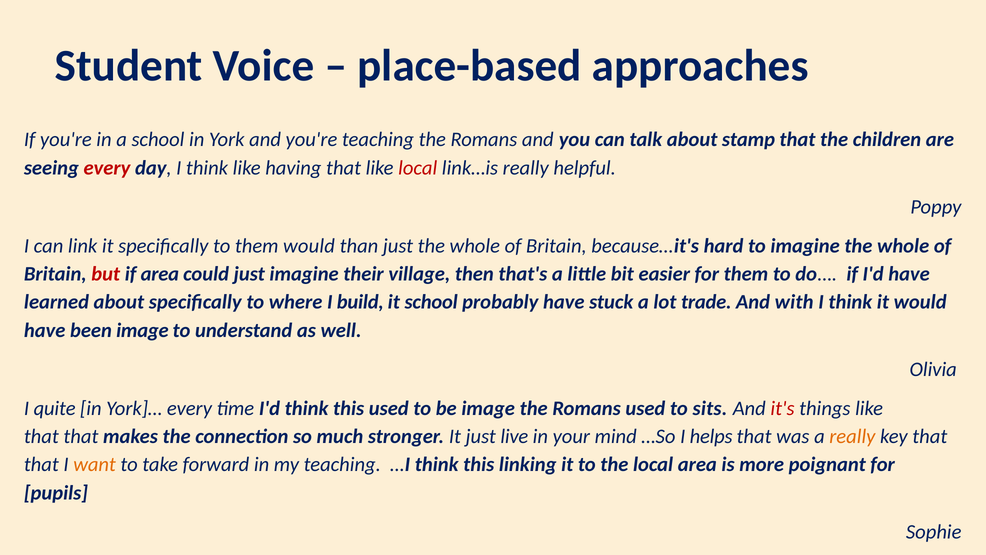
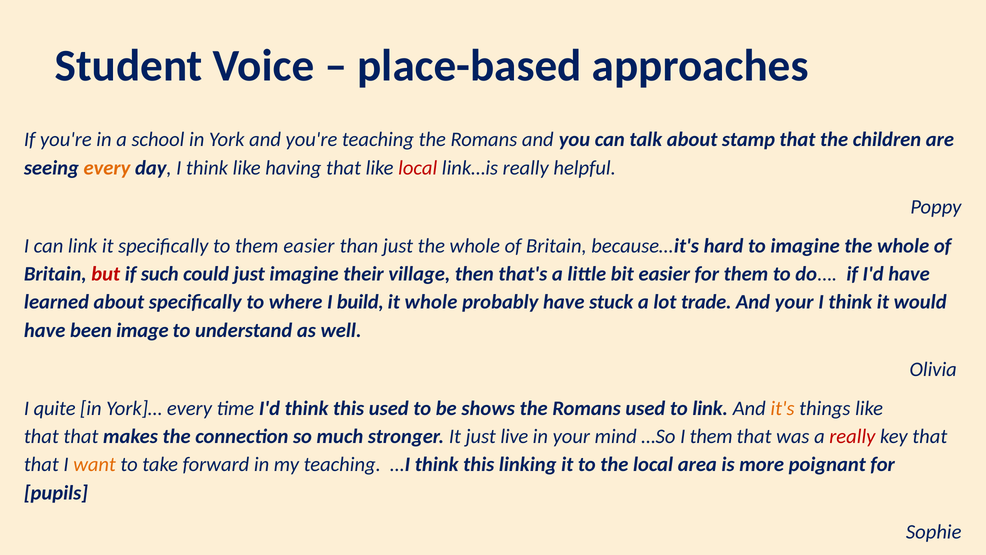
every colour: red -> orange (107, 168)
them would: would -> easier (309, 246)
if area: area -> such (160, 274)
it school: school -> whole (431, 302)
And with: with -> your (794, 302)
be image: image -> shows (488, 408)
to sits: sits -> link (710, 408)
it's colour: red -> orange (782, 408)
I helps: helps -> them (711, 436)
really colour: orange -> red (852, 436)
